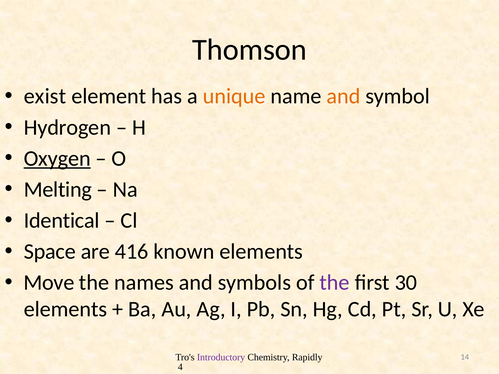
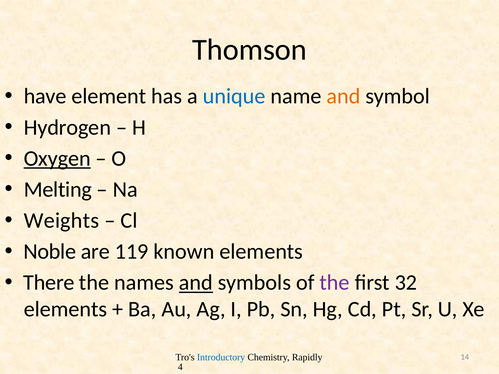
exist: exist -> have (45, 96)
unique colour: orange -> blue (234, 96)
Identical: Identical -> Weights (61, 221)
Space: Space -> Noble (50, 252)
416: 416 -> 119 (132, 252)
Move: Move -> There (49, 283)
and underline: none -> present (196, 283)
30: 30 -> 32 (406, 283)
Introductory colour: purple -> blue (221, 357)
